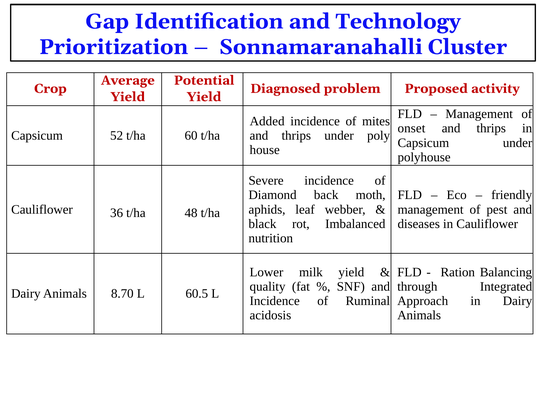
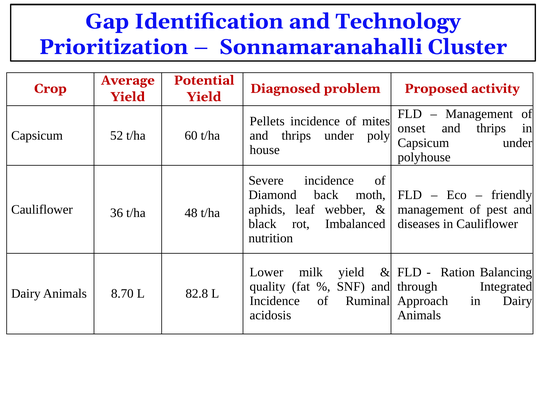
Added: Added -> Pellets (267, 121)
60.5: 60.5 -> 82.8 (197, 293)
